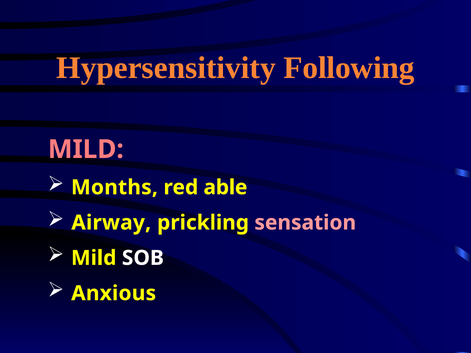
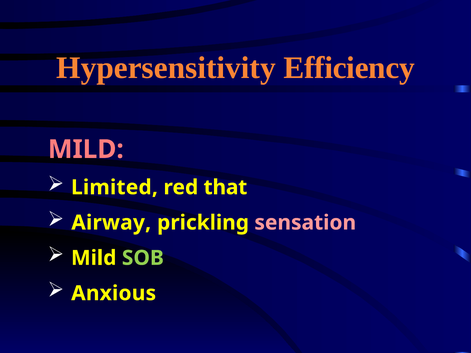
Following: Following -> Efficiency (349, 68)
Months: Months -> Limited (114, 187)
able: able -> that (225, 187)
SOB colour: white -> light green (143, 258)
